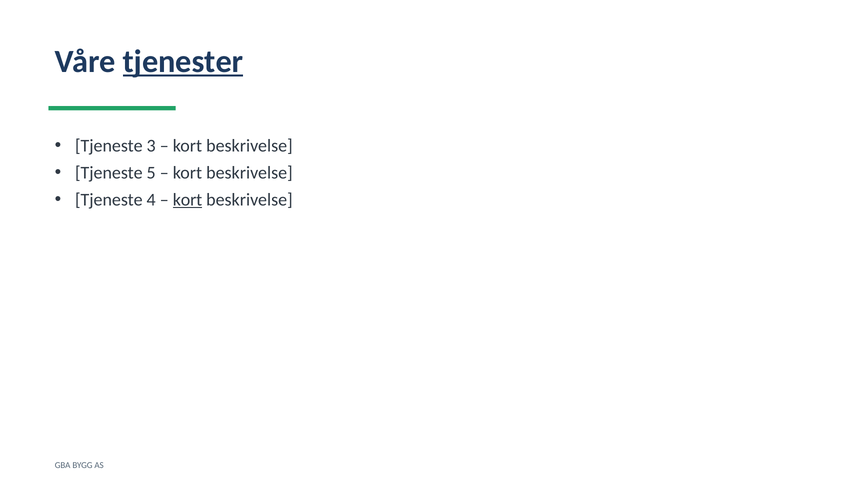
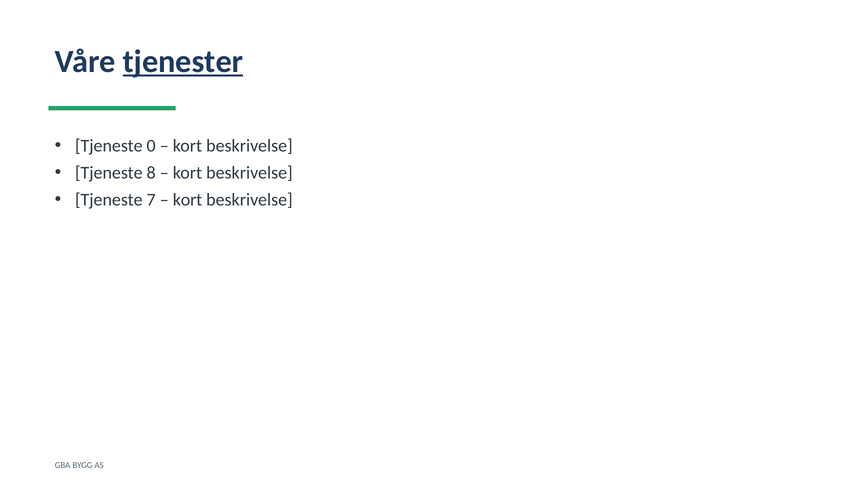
3: 3 -> 0 (151, 146)
5: 5 -> 8 (151, 173)
4: 4 -> 7 (151, 200)
kort underline: present -> none (188, 200)
